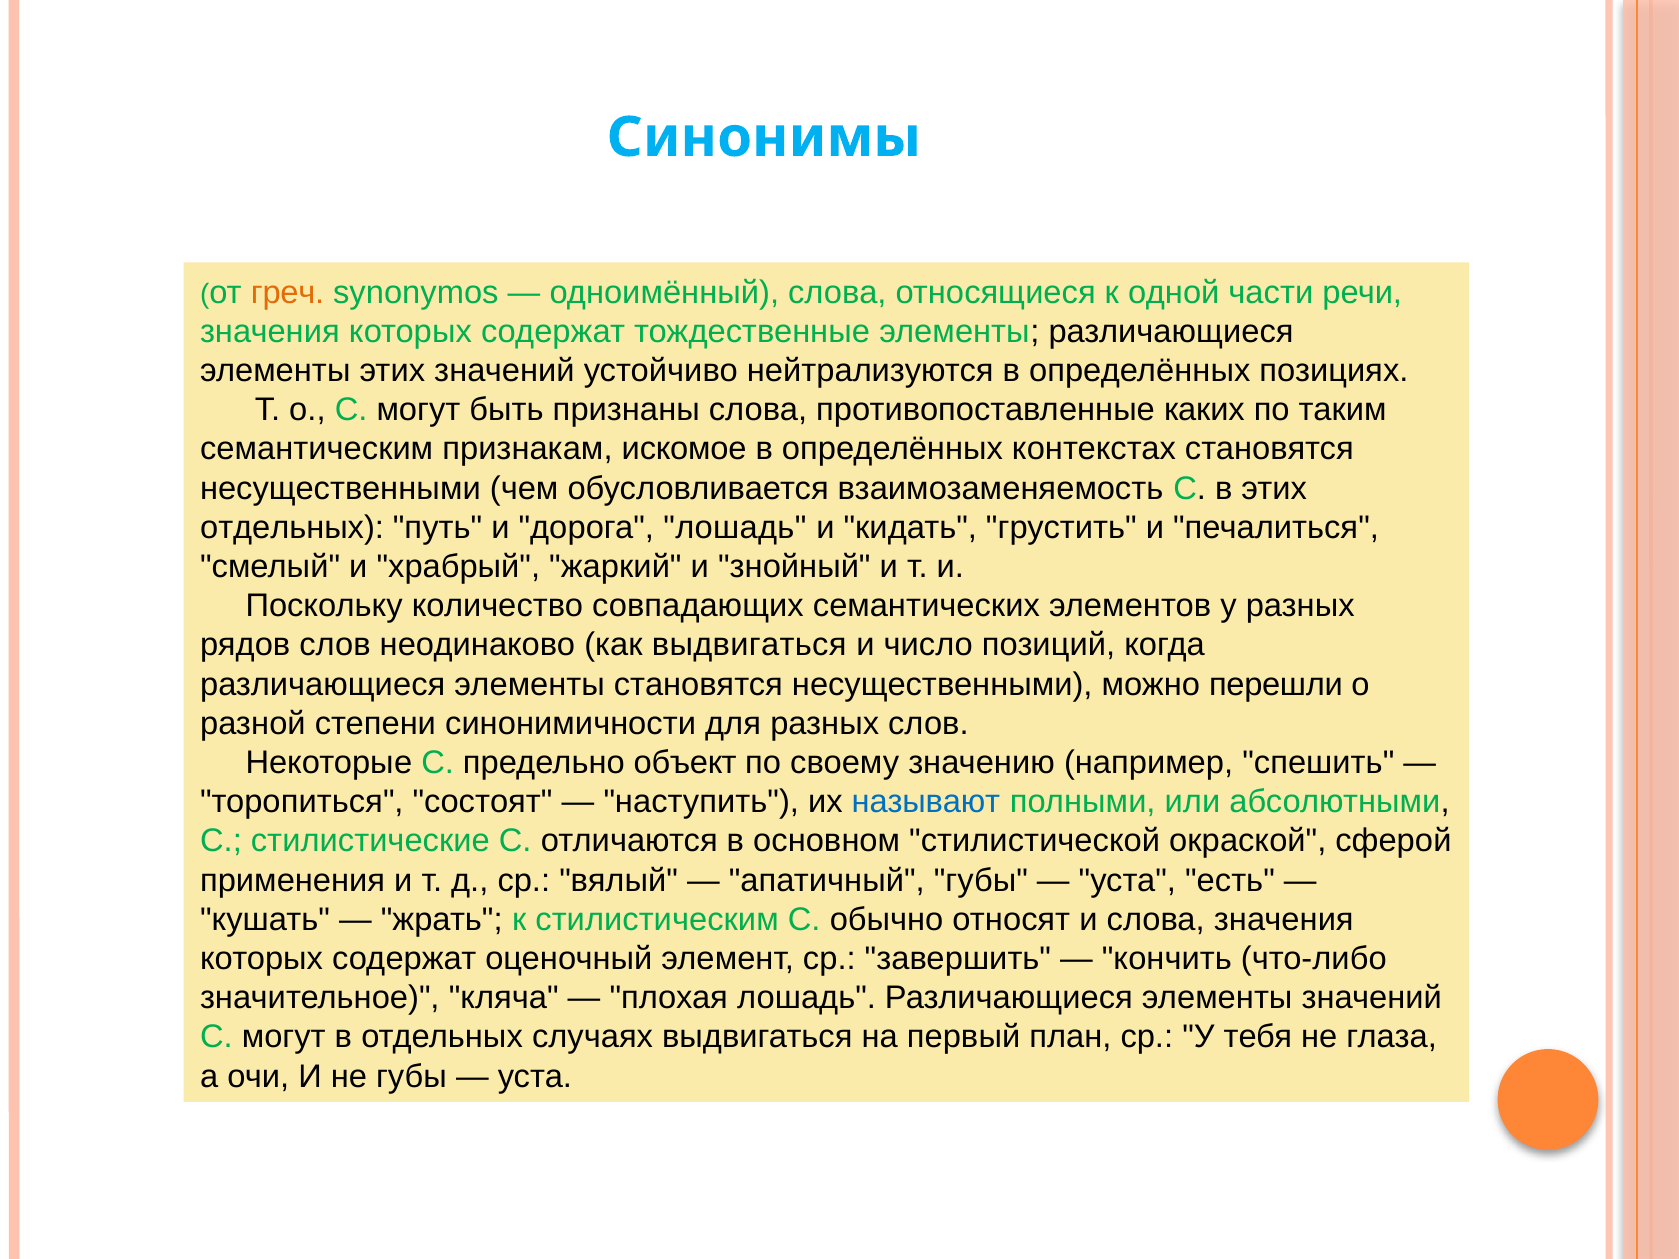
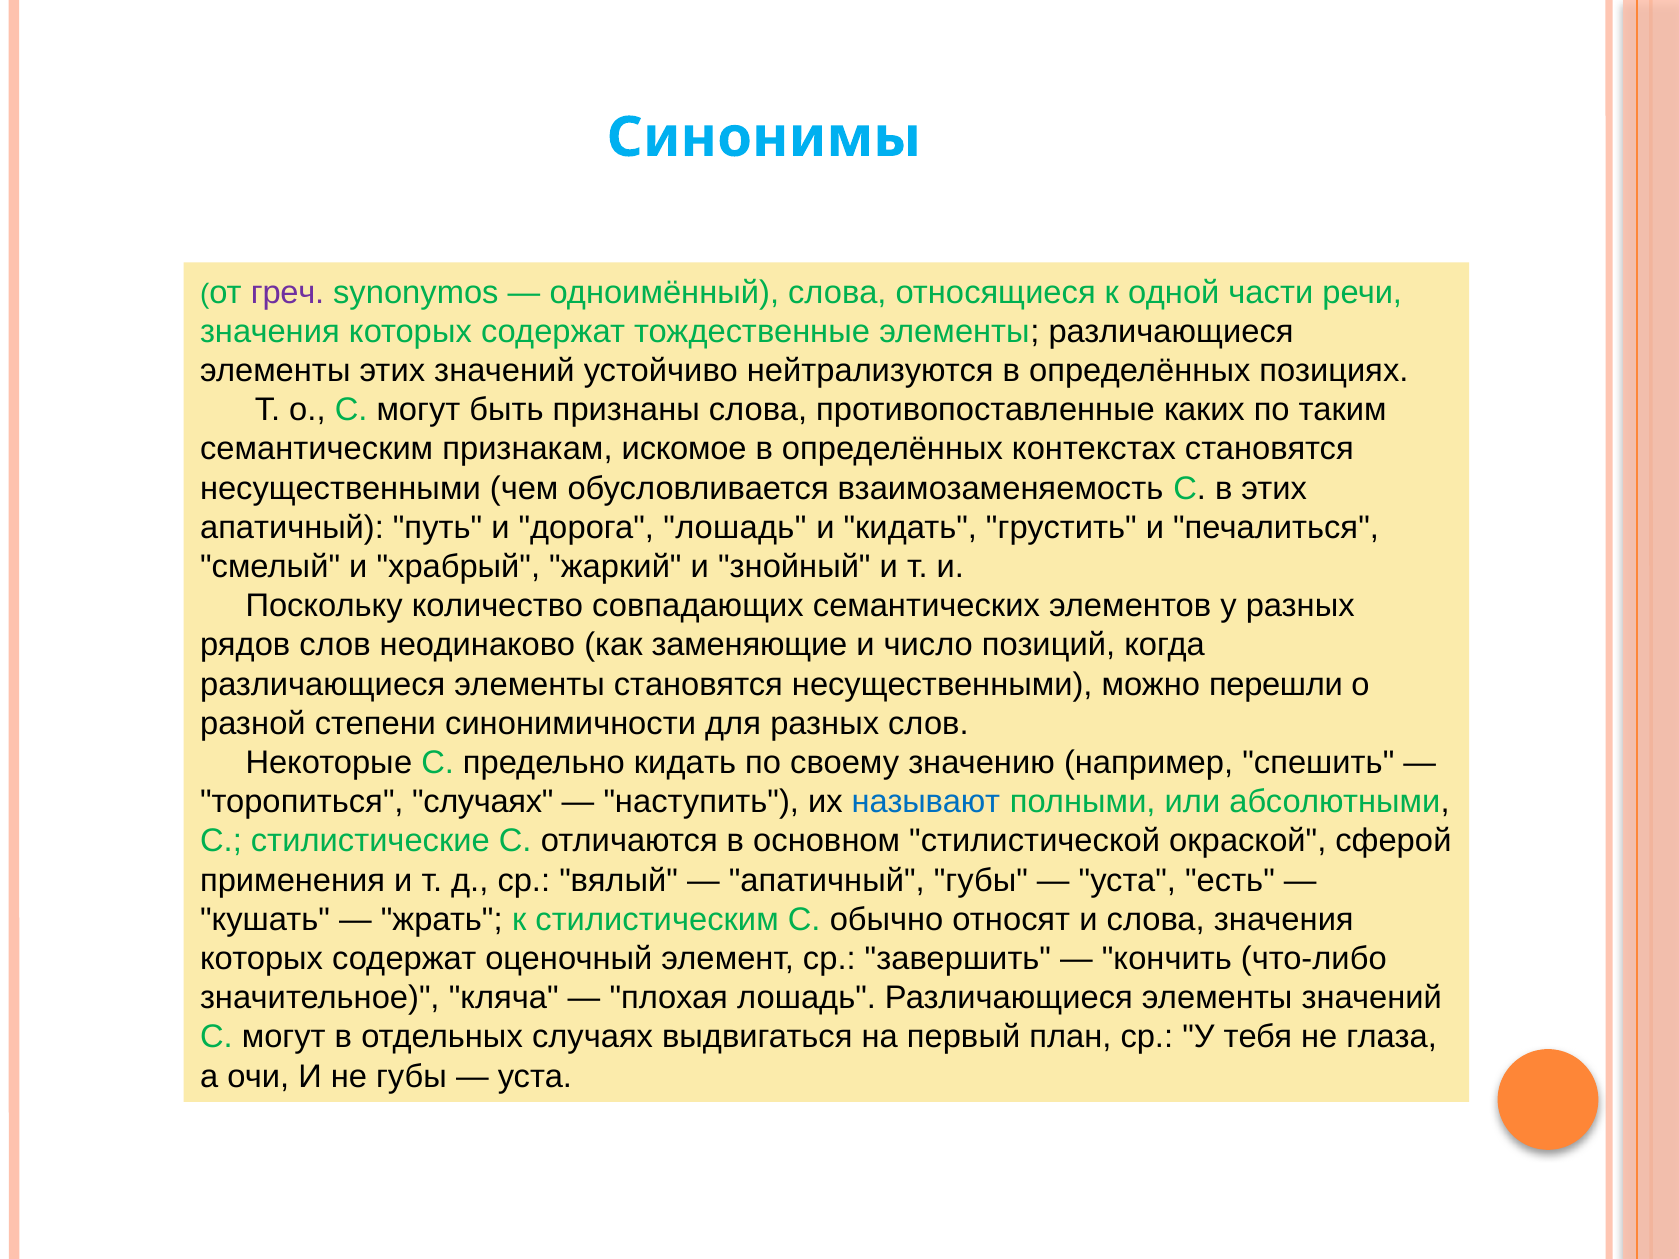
греч colour: orange -> purple (288, 293)
отдельных: отдельных -> апатичный (292, 528)
как выдвигаться: выдвигаться -> заменяющие (749, 645)
предельно объект: объект -> кидать (685, 763)
торопиться состоят: состоят -> случаях (483, 802)
